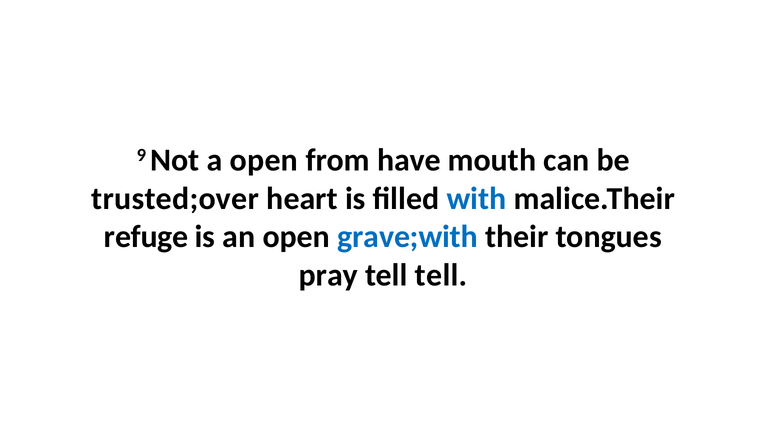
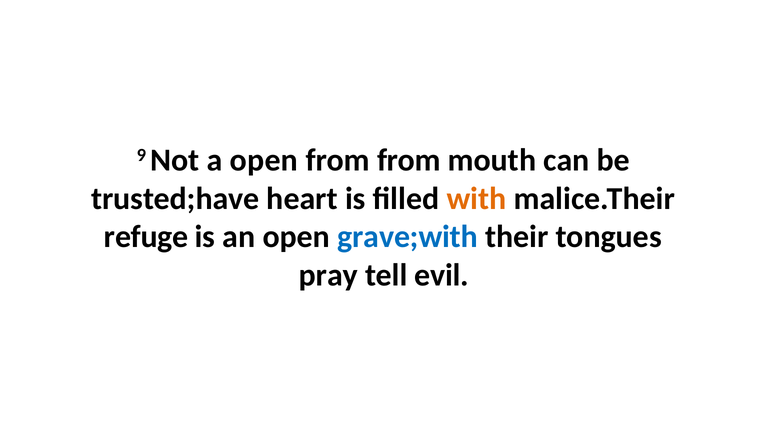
from have: have -> from (409, 160)
trusted;over: trusted;over -> trusted;have (175, 199)
with colour: blue -> orange (477, 199)
tell tell: tell -> evil (442, 275)
